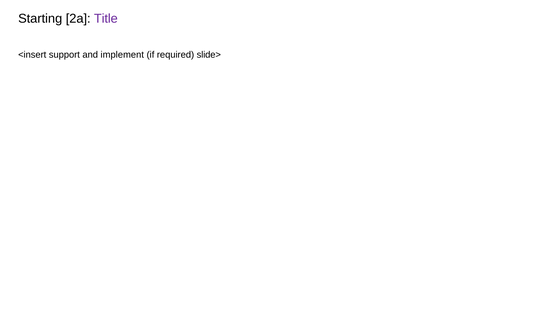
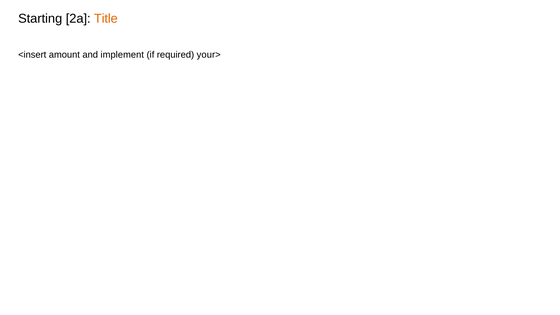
Title colour: purple -> orange (106, 19)
support: support -> amount (64, 55)
slide>: slide> -> your> (209, 55)
